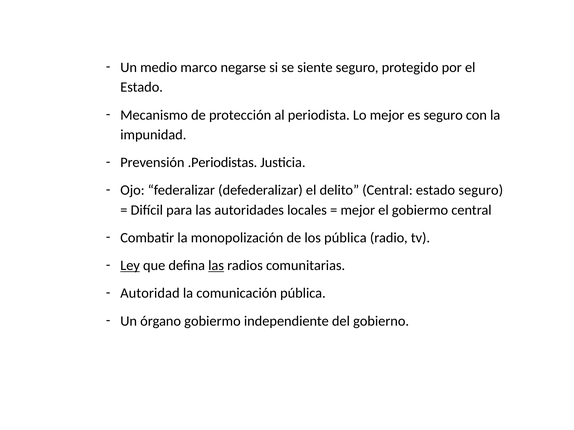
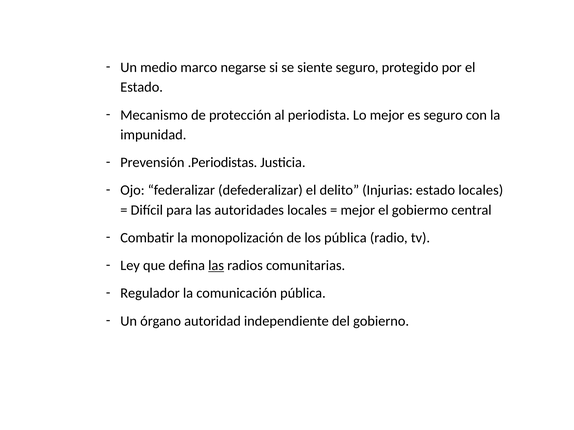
delito Central: Central -> Injurias (388, 190)
estado seguro: seguro -> locales (481, 190)
Ley underline: present -> none (130, 266)
Autoridad: Autoridad -> Regulador (150, 294)
órgano gobiermo: gobiermo -> autoridad (213, 321)
